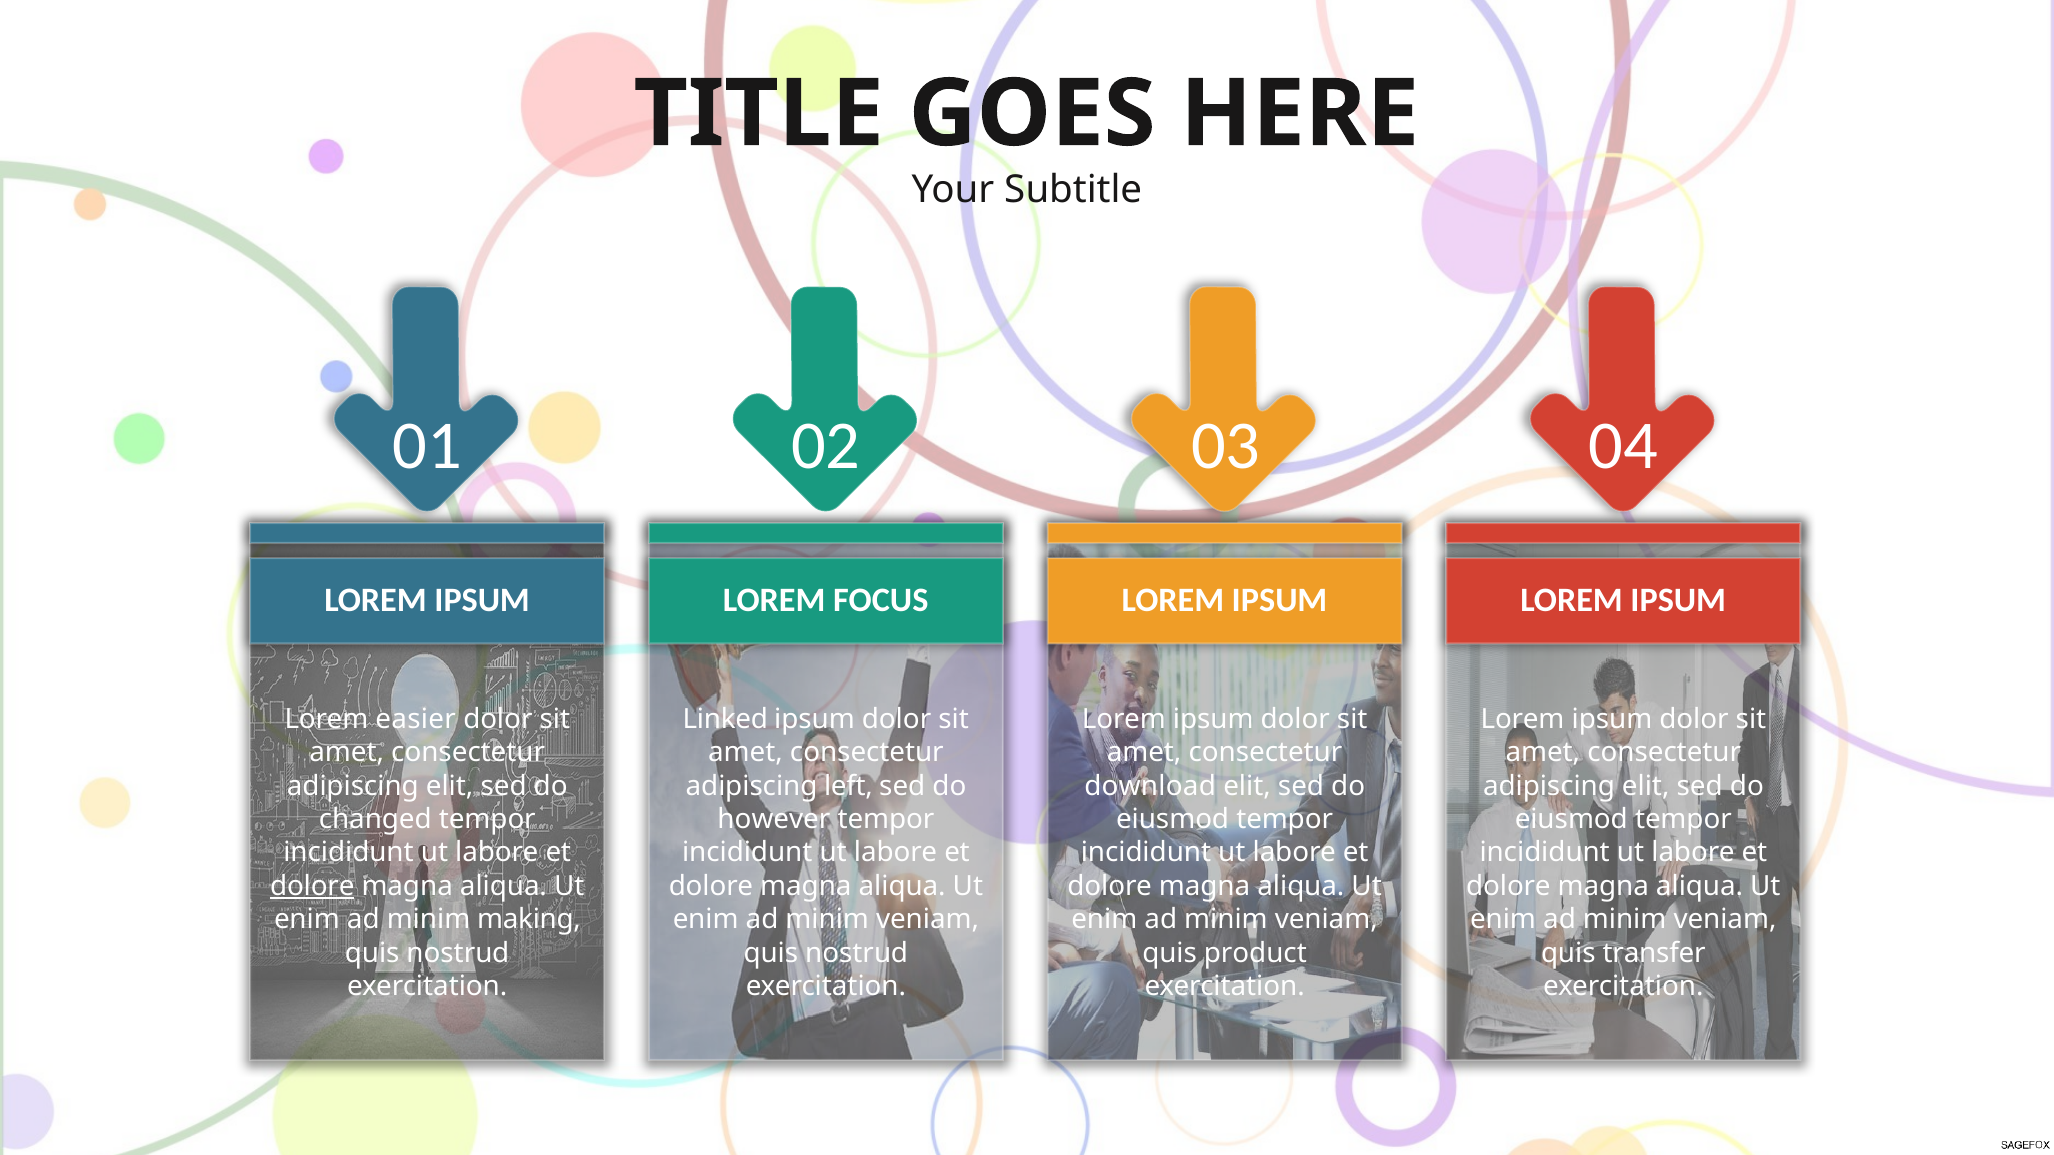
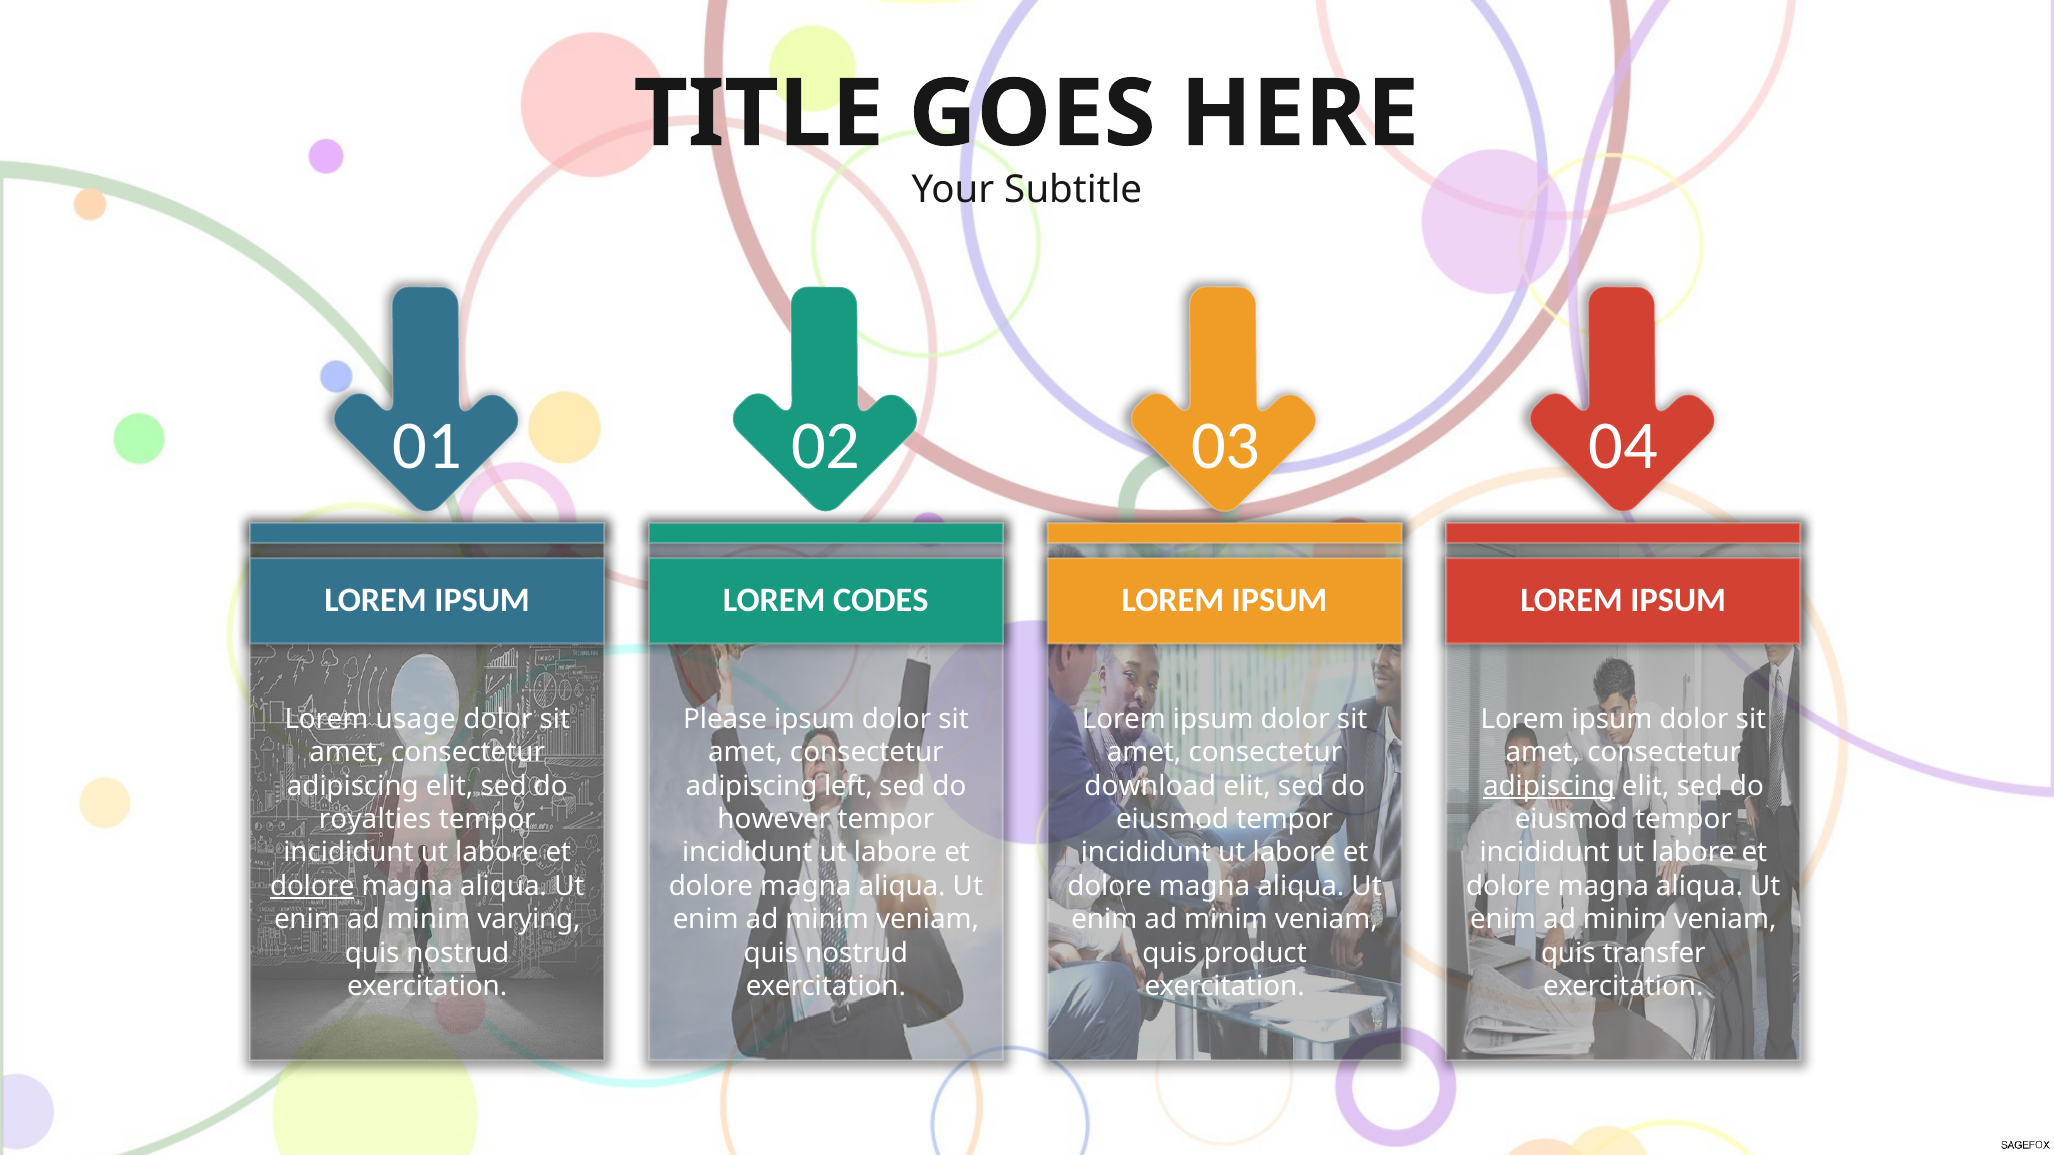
FOCUS: FOCUS -> CODES (881, 601)
easier: easier -> usage (416, 719)
Linked: Linked -> Please (725, 719)
adipiscing underline: none -> present (1549, 786)
changed: changed -> royalties (375, 820)
making: making -> varying (529, 920)
